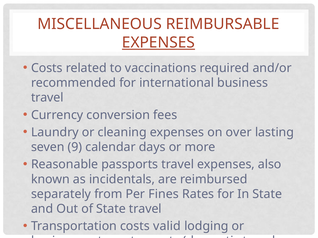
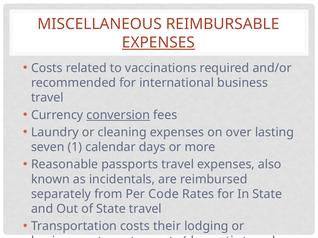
conversion underline: none -> present (118, 115)
9: 9 -> 1 (75, 147)
Fines: Fines -> Code (164, 194)
valid: valid -> their (167, 227)
